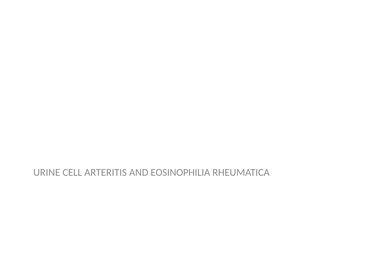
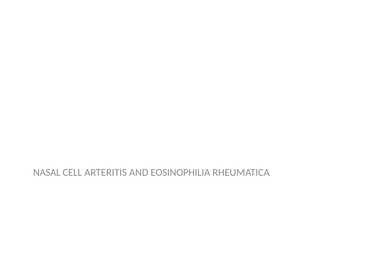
URINE: URINE -> NASAL (47, 173)
